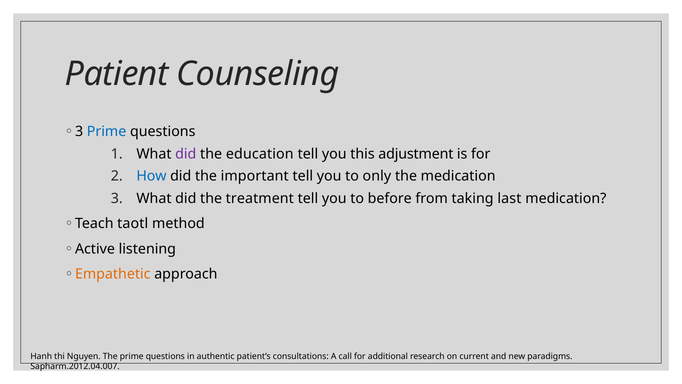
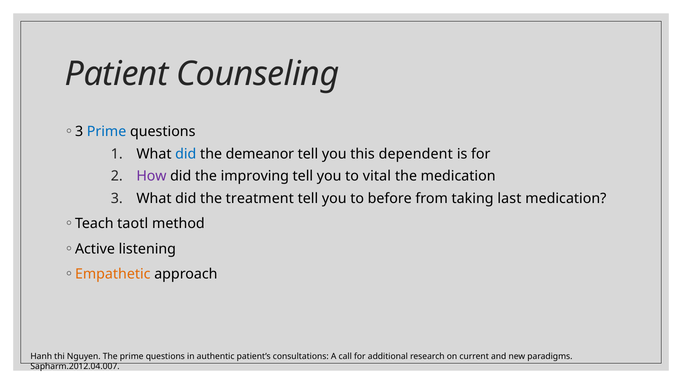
did colour: purple -> blue (186, 154)
education: education -> demeanor (260, 154)
adjustment: adjustment -> dependent (416, 154)
How colour: blue -> purple (151, 176)
important: important -> improving (255, 176)
only: only -> vital (377, 176)
